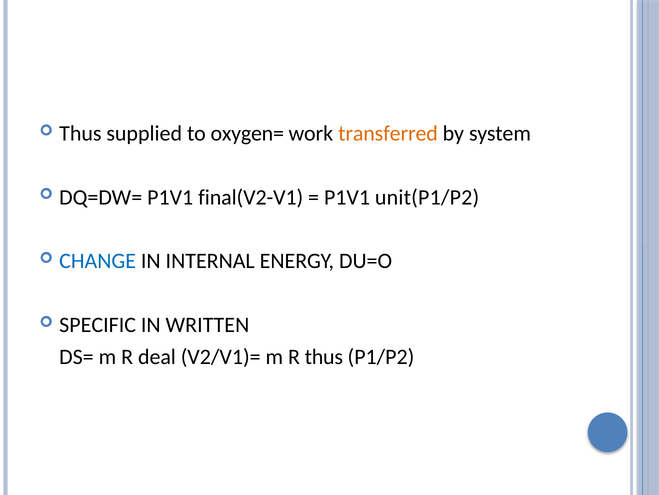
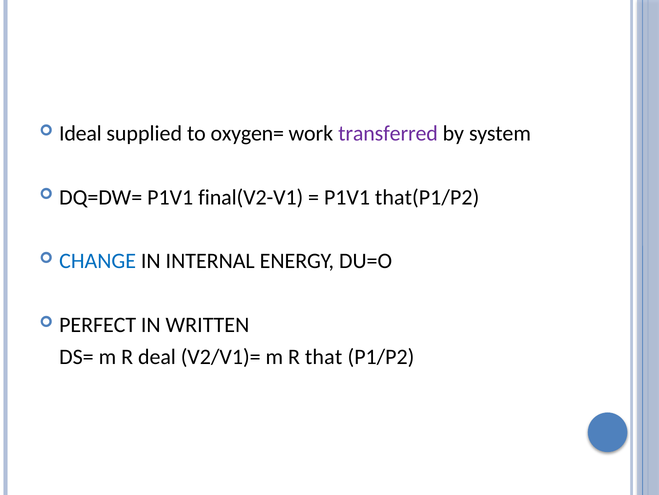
Thus: Thus -> Ideal (80, 133)
transferred colour: orange -> purple (388, 133)
unit(P1/P2: unit(P1/P2 -> that(P1/P2 (427, 197)
SPECIFIC: SPECIFIC -> PERFECT (98, 324)
R thus: thus -> that (324, 356)
